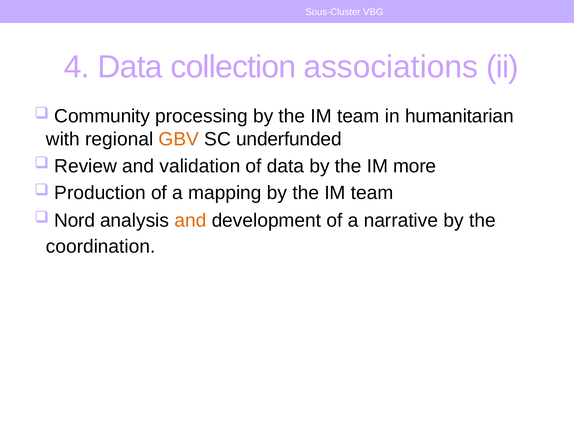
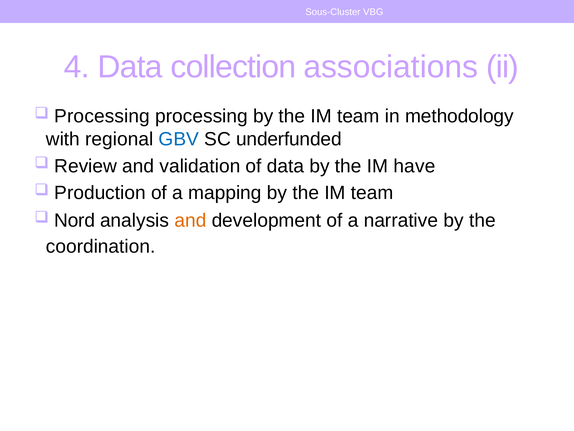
Community: Community -> Processing (102, 116)
humanitarian: humanitarian -> methodology (459, 116)
GBV colour: orange -> blue (179, 139)
more: more -> have (415, 166)
